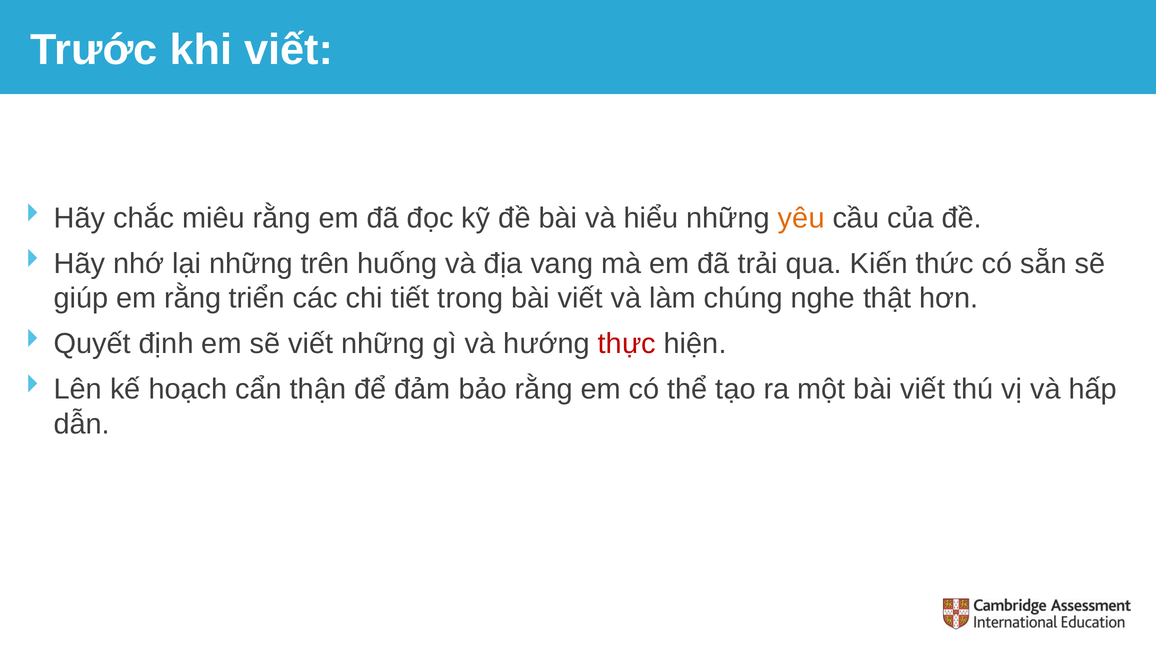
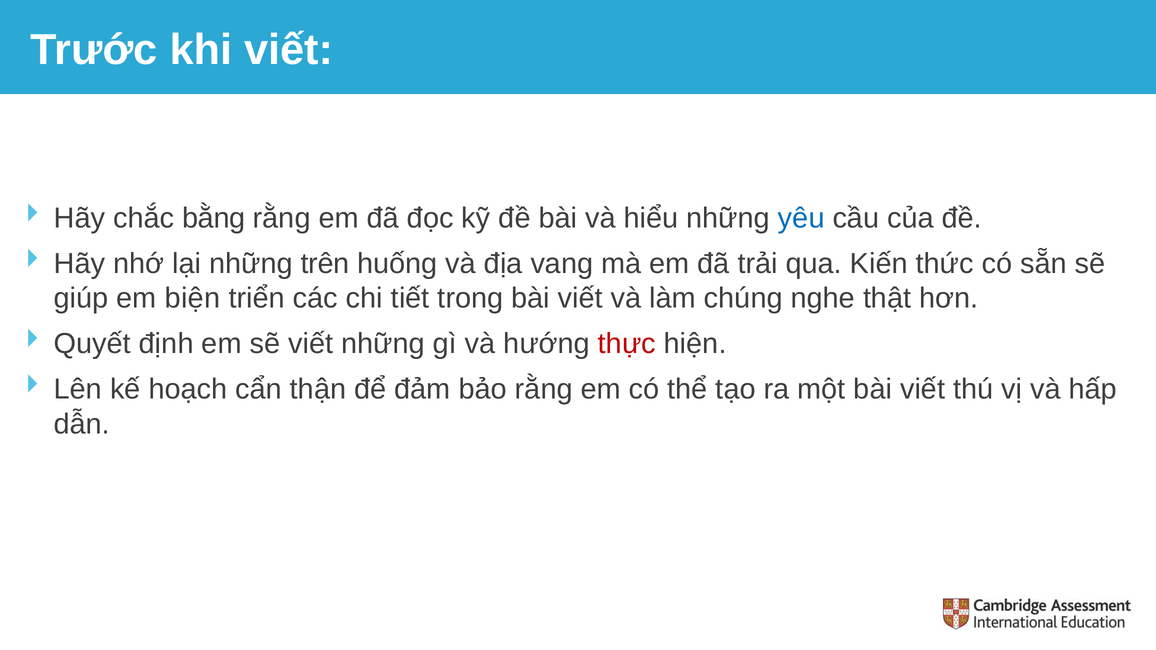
miêu: miêu -> bằng (214, 218)
yêu colour: orange -> blue (801, 218)
em rằng: rằng -> biện (193, 298)
